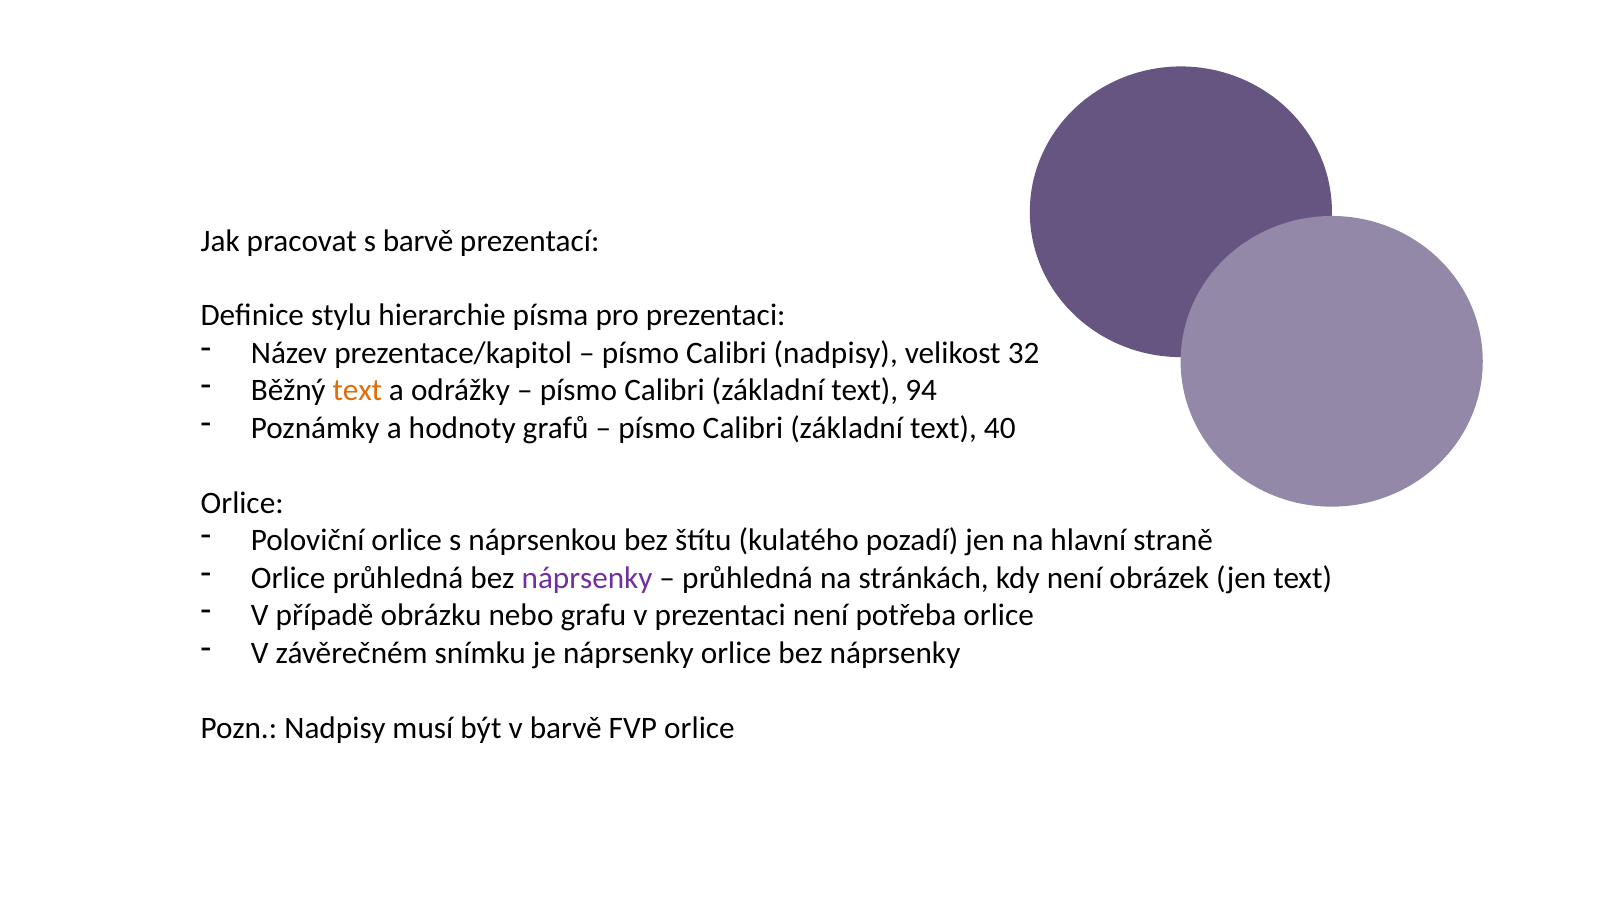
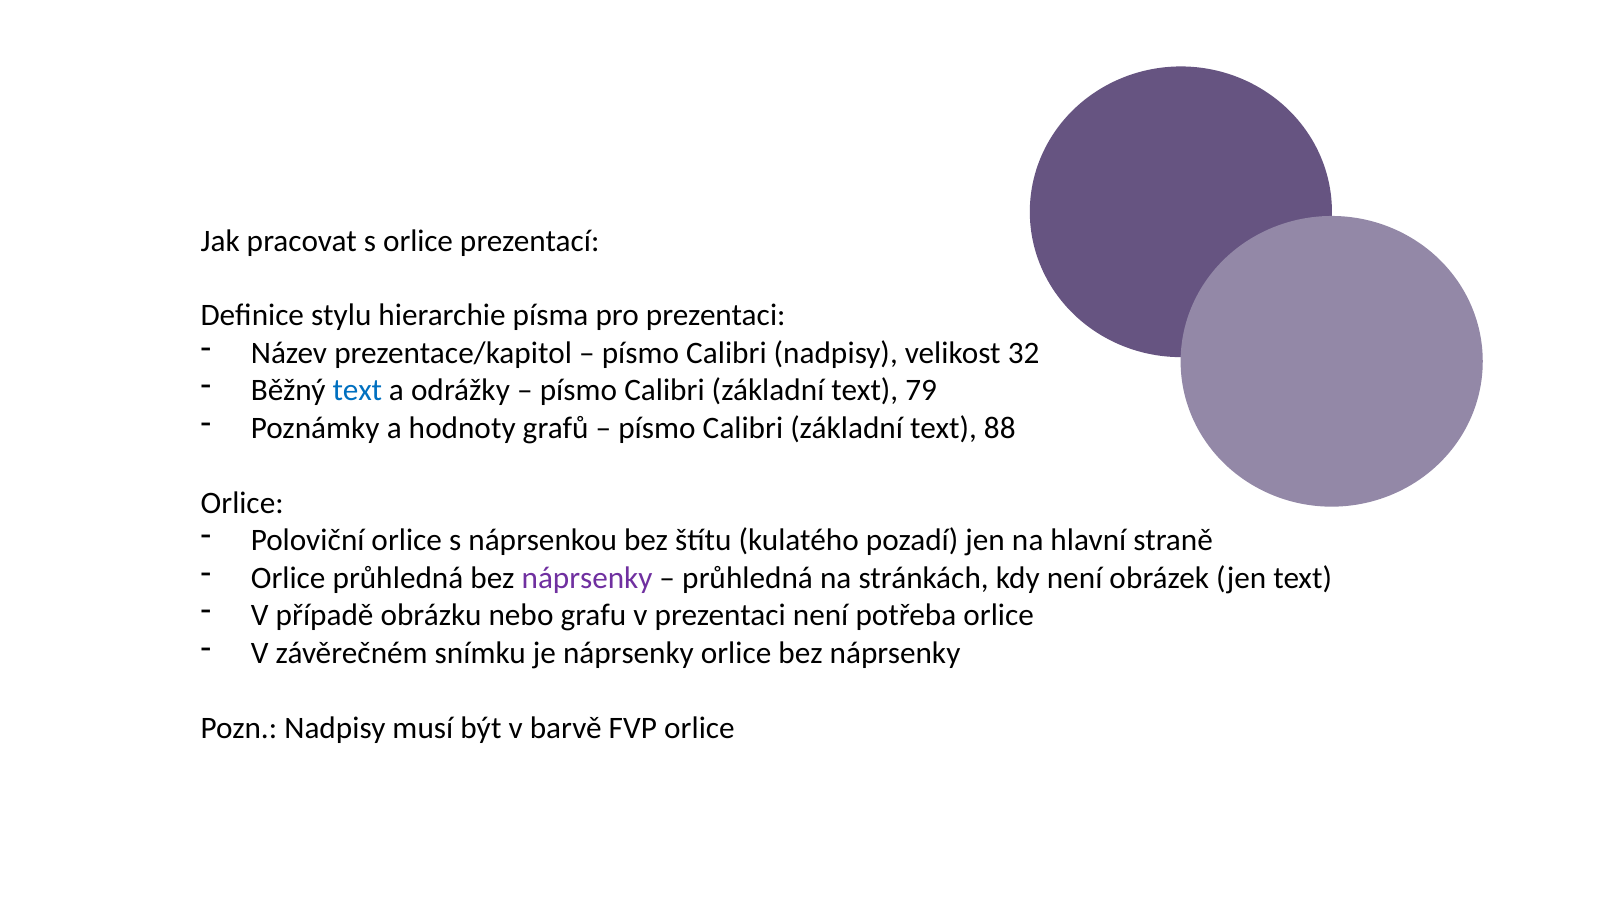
s barvě: barvě -> orlice (418, 241)
text colour: orange -> blue (357, 391)
94: 94 -> 79 (921, 391)
40: 40 -> 88 (1000, 428)
